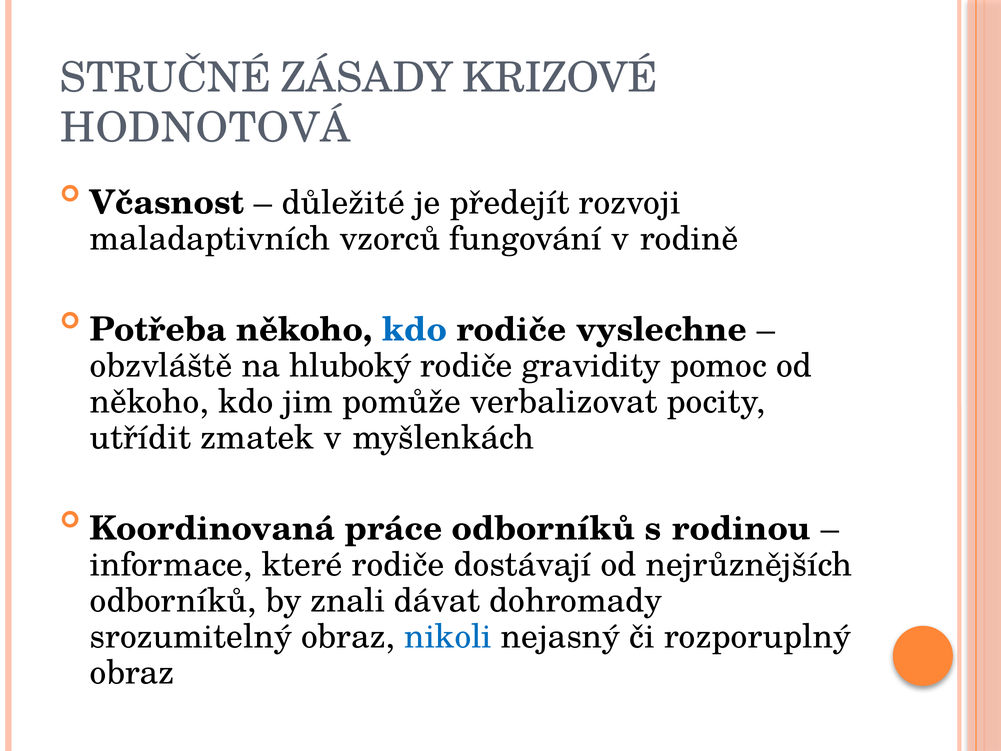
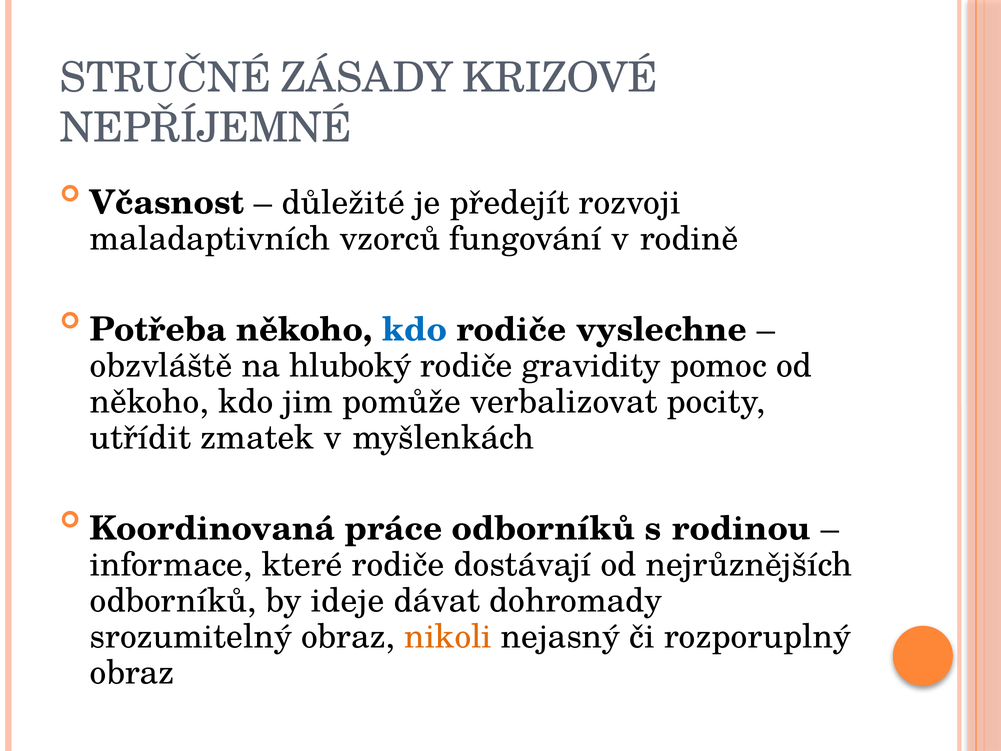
HODNOTOVÁ: HODNOTOVÁ -> NEPŘÍJEMNÉ (206, 128)
znali: znali -> ideje (348, 601)
nikoli colour: blue -> orange (448, 637)
